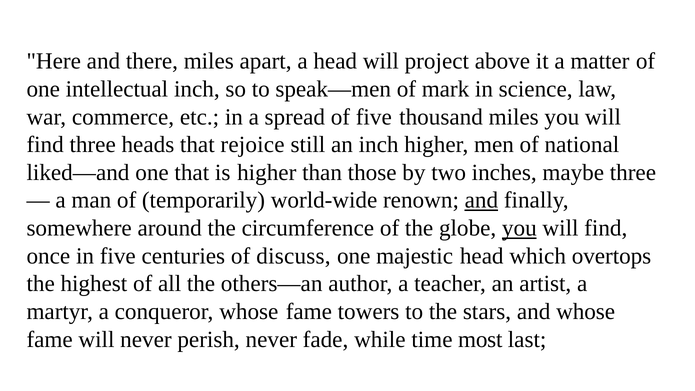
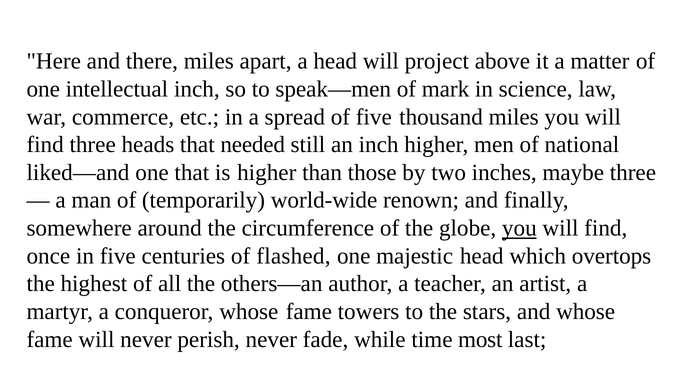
rejoice: rejoice -> needed (253, 145)
and underline: present -> none (481, 200)
discuss: discuss -> flashed (293, 256)
